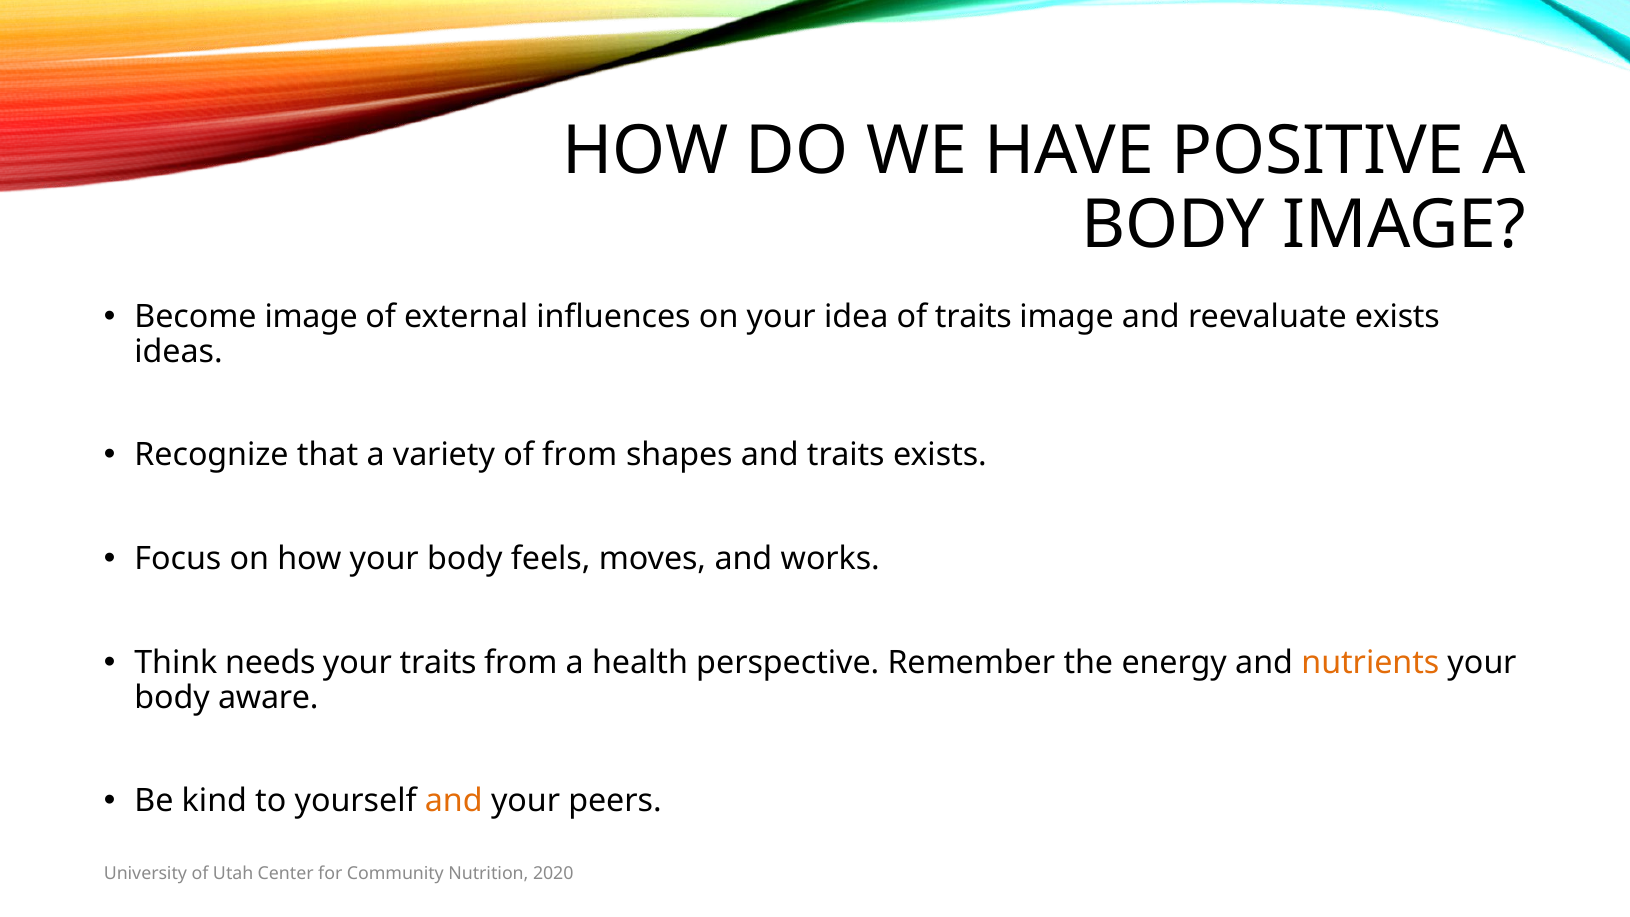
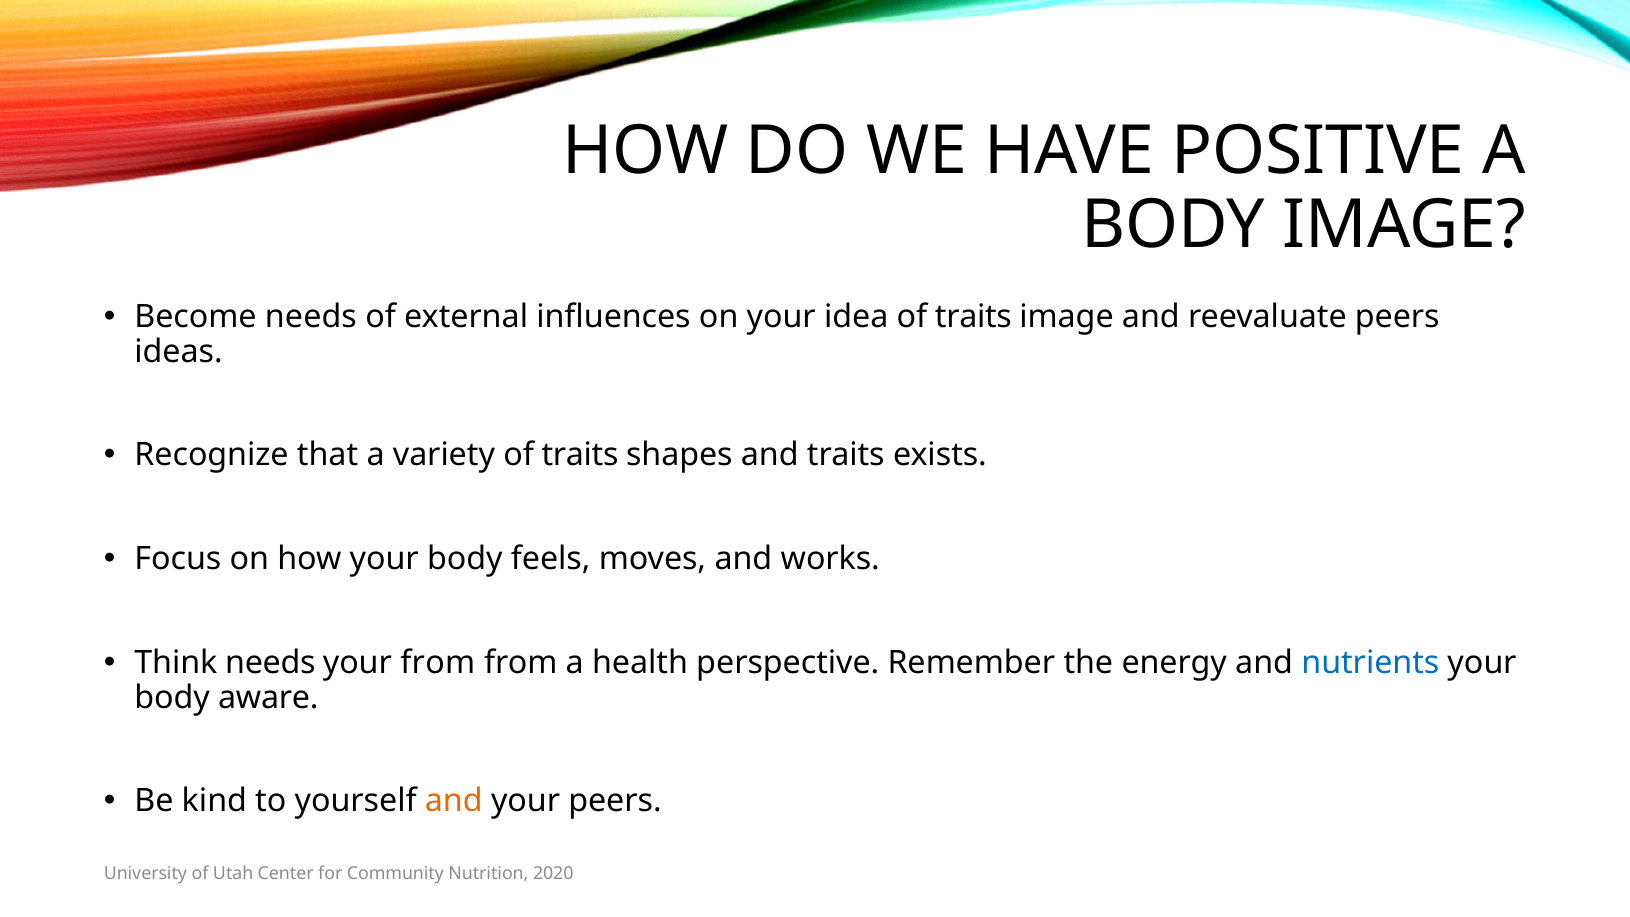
Become image: image -> needs (311, 317)
reevaluate exists: exists -> peers (1397, 317)
variety of from: from -> traits (580, 455)
your traits: traits -> from (438, 662)
nutrients colour: orange -> blue (1370, 662)
